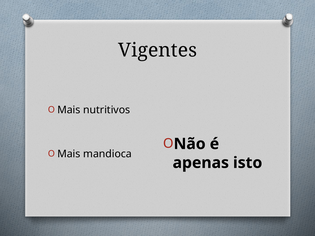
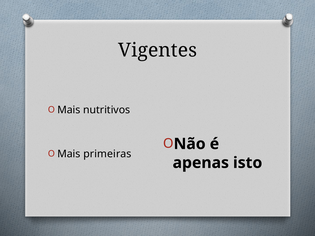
mandioca: mandioca -> primeiras (107, 154)
